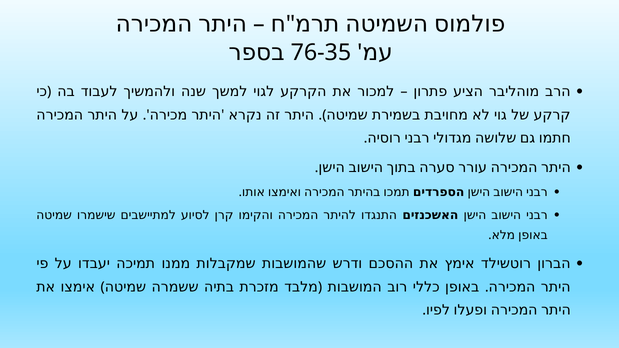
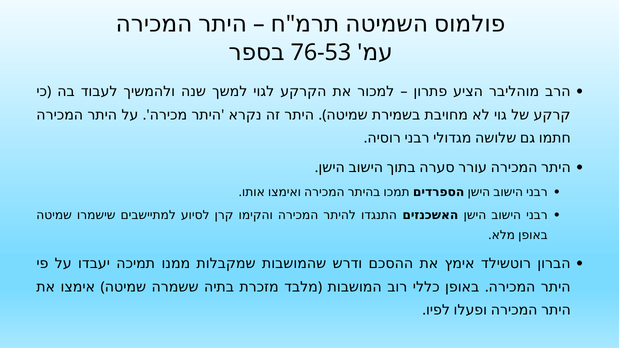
76-35: 76-35 -> 76-53 (321, 53)
